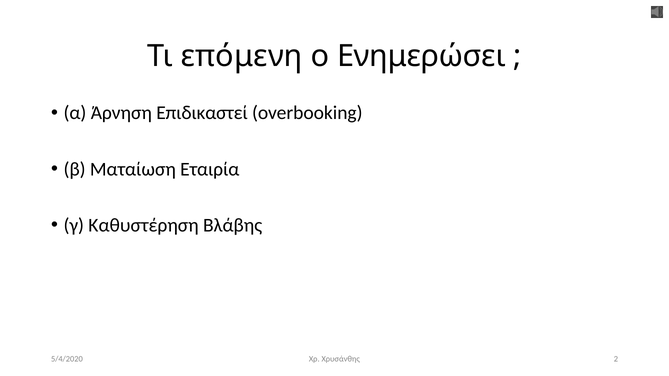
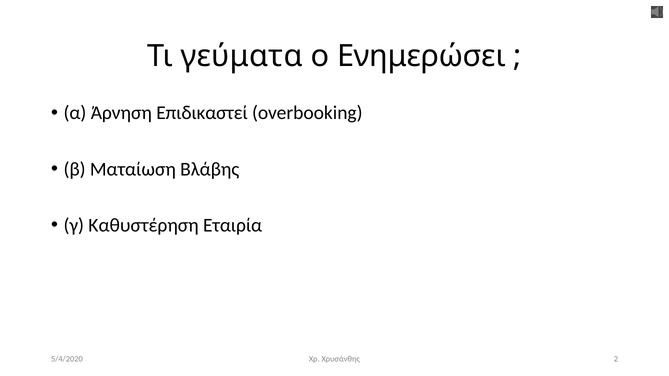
επόμενη: επόμενη -> γεύματα (242, 56)
Εταιρία: Εταιρία -> Βλάβης (210, 169)
Βλάβης: Βλάβης -> Εταιρία (233, 225)
